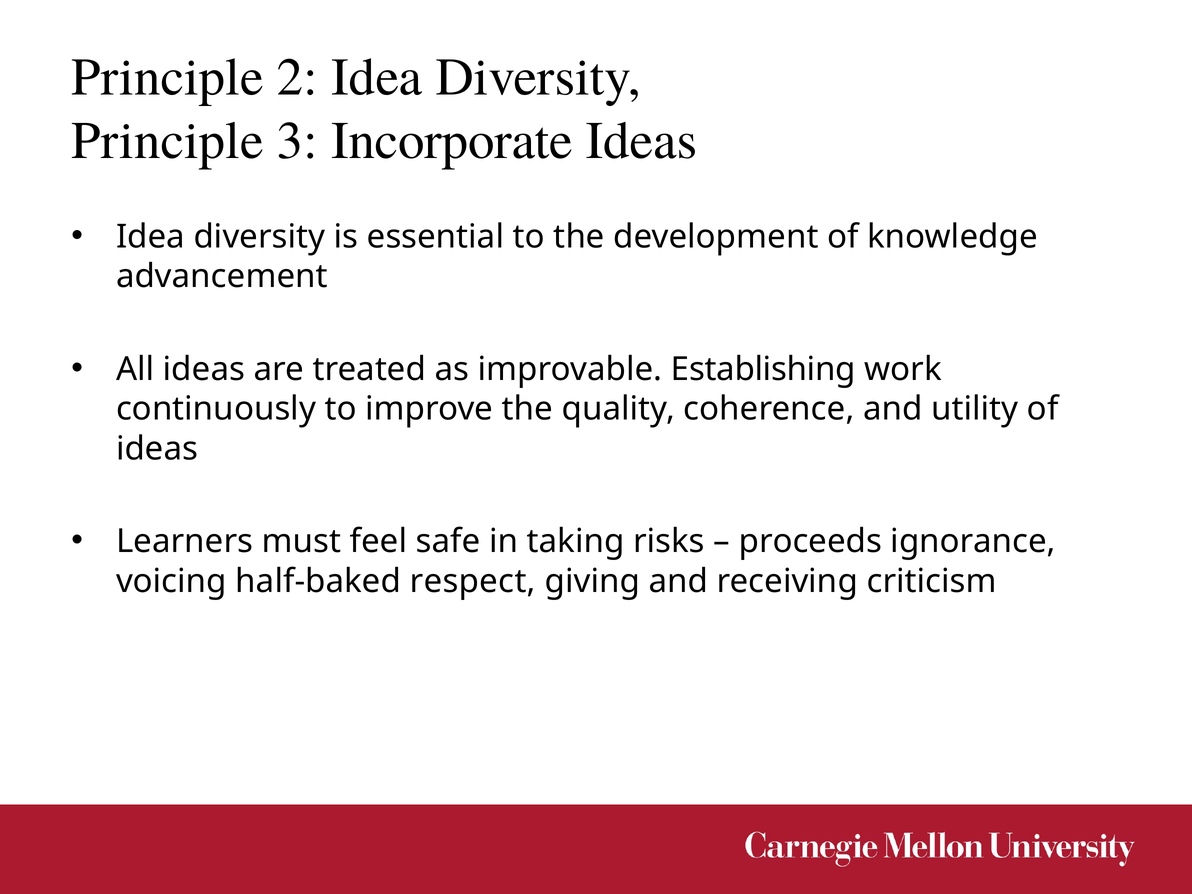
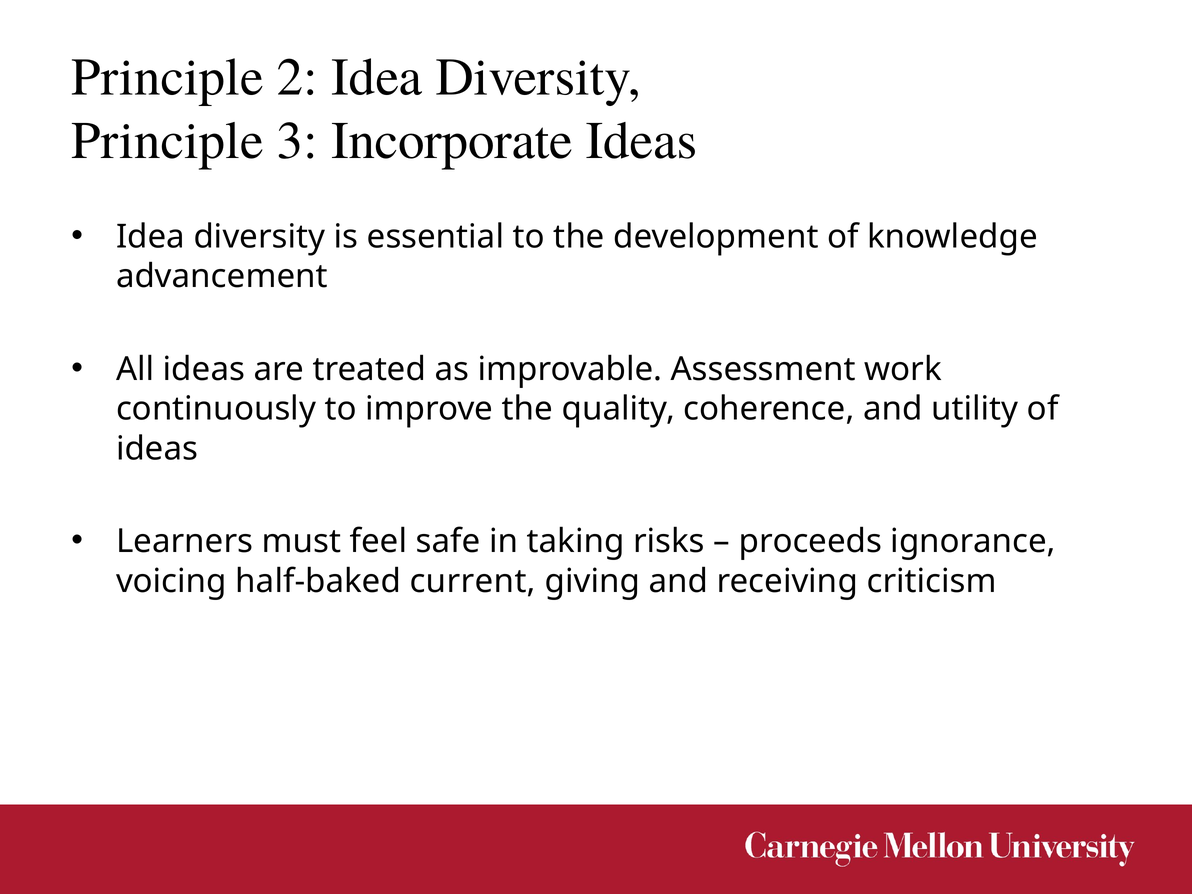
Establishing: Establishing -> Assessment (763, 369)
respect: respect -> current (473, 581)
